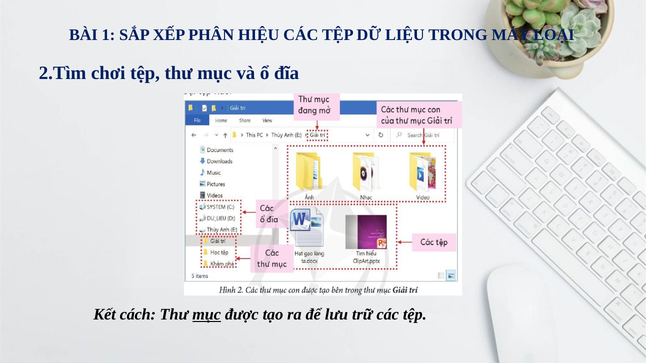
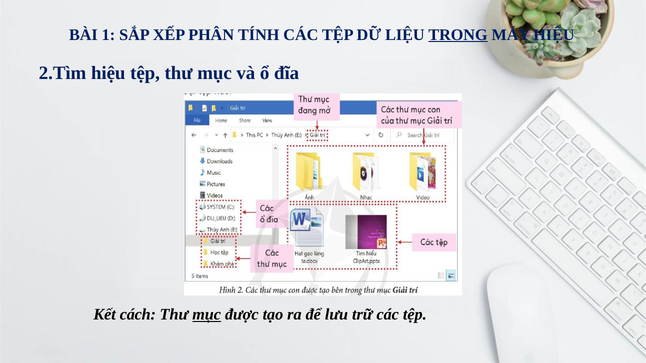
HIỆU: HIỆU -> TÍNH (259, 35)
TRONG underline: none -> present (458, 35)
MÁY LOẠI: LOẠI -> HIỆU (554, 35)
2.Tìm chơi: chơi -> hiệu (108, 73)
